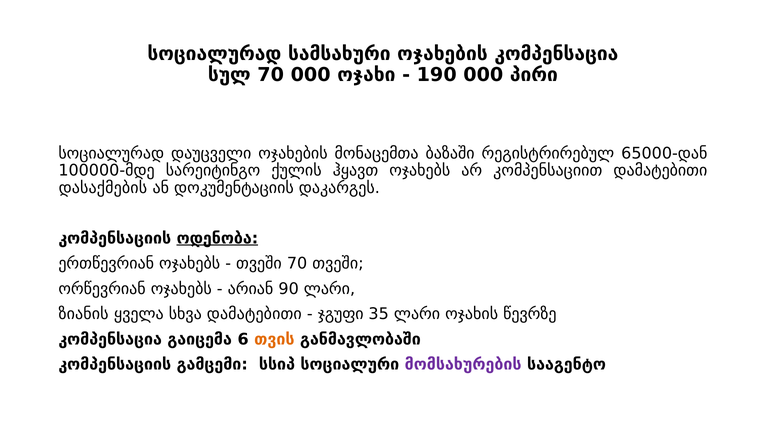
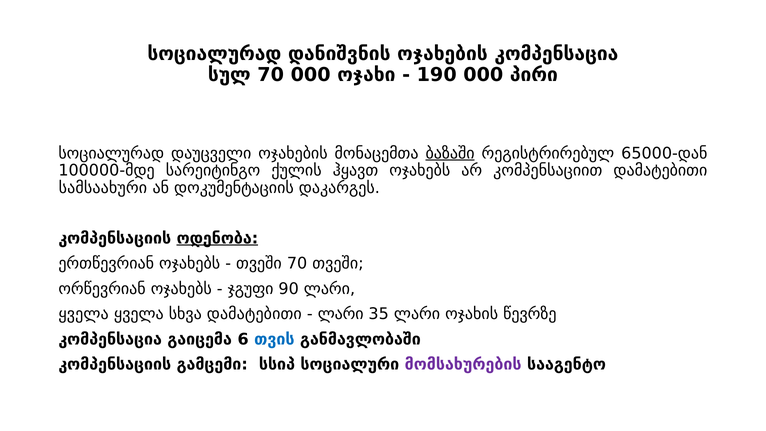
სამსახური: სამსახური -> დანიშვნის (339, 54)
ბაზაში underline: none -> present (450, 153)
დასაქმების: დასაქმების -> სამსაახური (103, 188)
არიან: არიან -> ჯგუფი (251, 289)
ზიანის: ზიანის -> ყველა (84, 314)
ჯგუფი: ჯგუფი -> ლარი (341, 314)
თვის colour: orange -> blue (274, 339)
